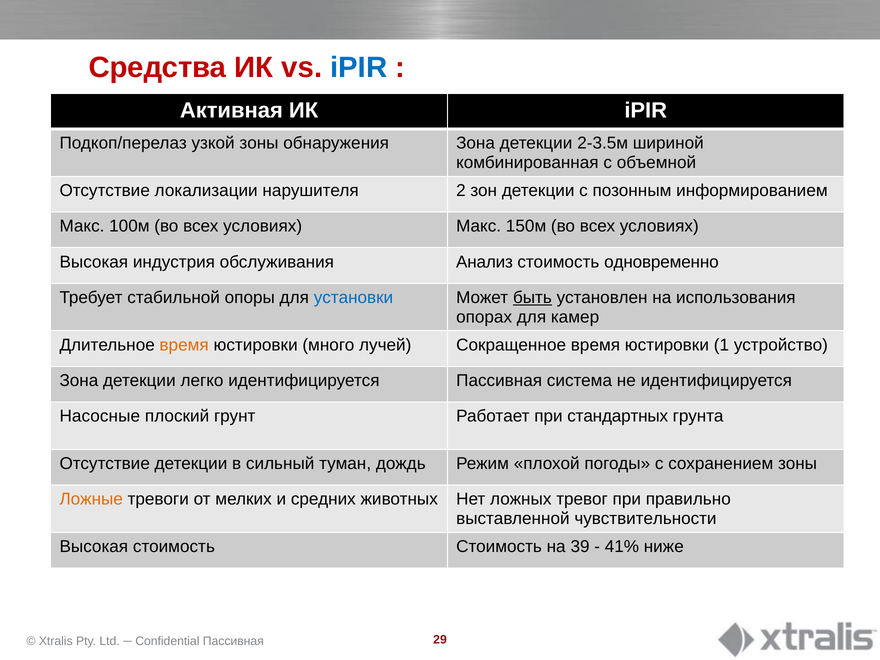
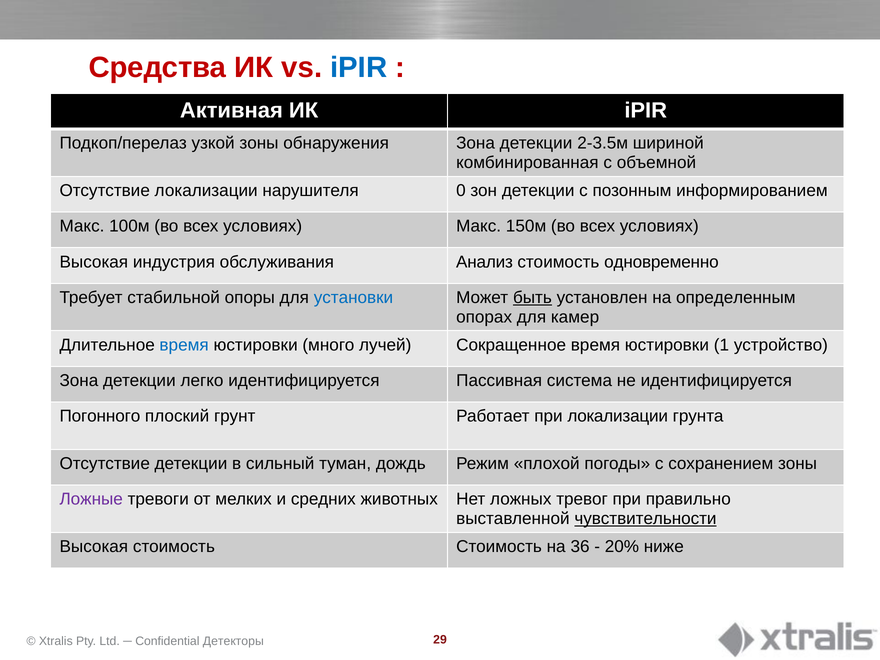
2: 2 -> 0 (461, 191)
использования: использования -> определенным (736, 298)
время colour: orange -> blue (184, 345)
Насосные: Насосные -> Погонного (100, 416)
при стандартных: стандартных -> локализации (618, 416)
Ложные colour: orange -> purple (91, 499)
чувствительности underline: none -> present (645, 519)
39: 39 -> 36 (580, 547)
41%: 41% -> 20% (622, 547)
Confidential Пассивная: Пассивная -> Детекторы (233, 641)
